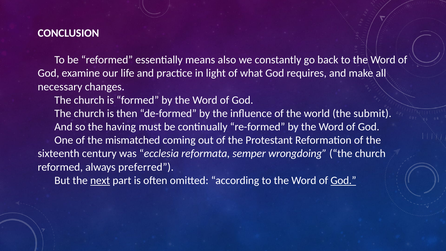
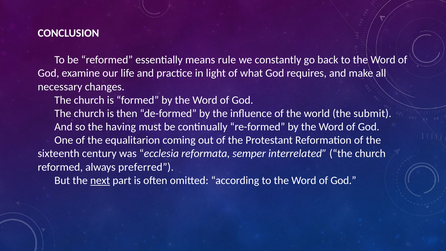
also: also -> rule (227, 60)
mismatched: mismatched -> equalitarion (133, 140)
wrongdoing: wrongdoing -> interrelated (297, 154)
God underline: present -> none (343, 180)
